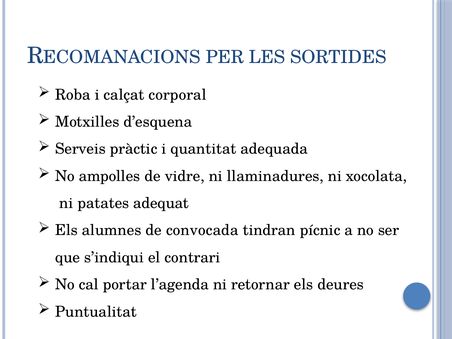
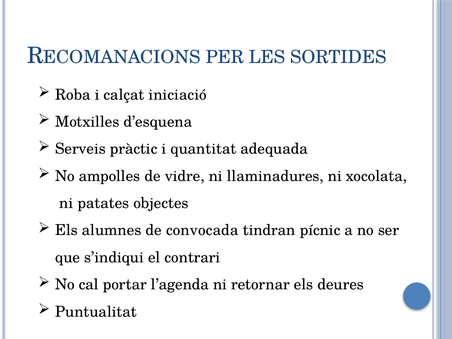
corporal: corporal -> iniciació (178, 95)
adequat: adequat -> objectes (161, 203)
